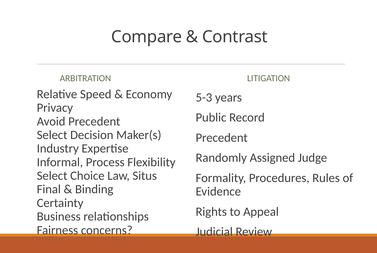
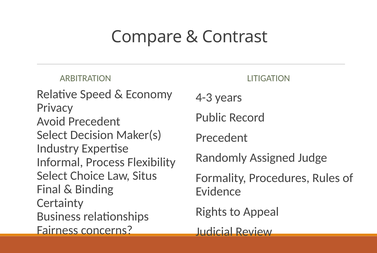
5-3: 5-3 -> 4-3 (204, 97)
